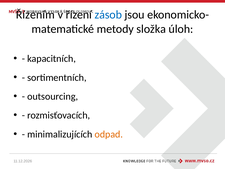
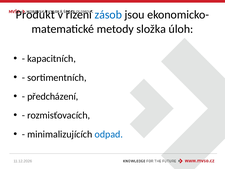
Řízením: Řízením -> Produkt (35, 15)
outsourcing: outsourcing -> předcházení (53, 96)
odpad colour: orange -> blue (109, 134)
